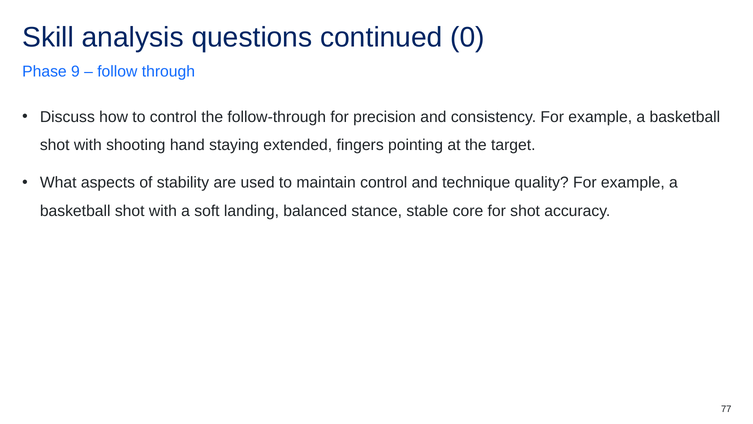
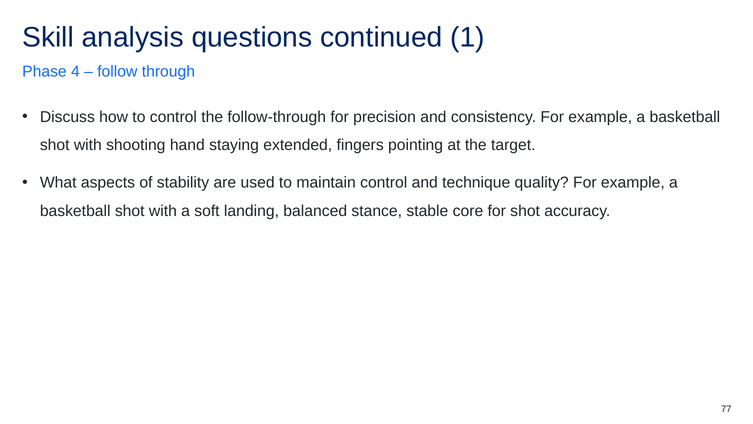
0: 0 -> 1 (468, 37)
9: 9 -> 4 (75, 71)
